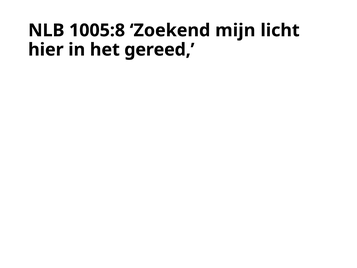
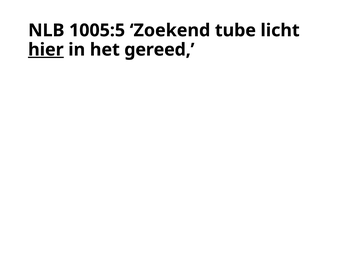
1005:8: 1005:8 -> 1005:5 (97, 30)
mijn: mijn -> tube (235, 30)
hier underline: none -> present (46, 50)
